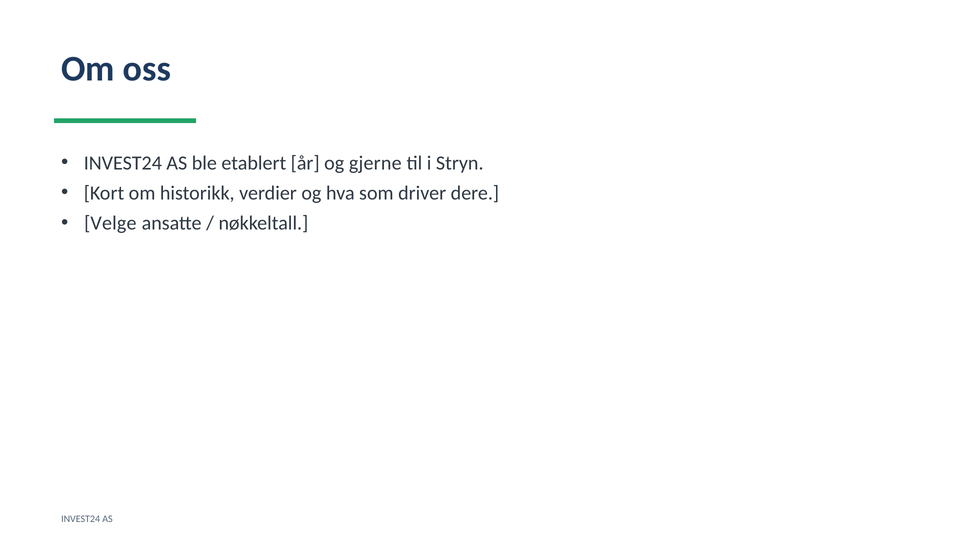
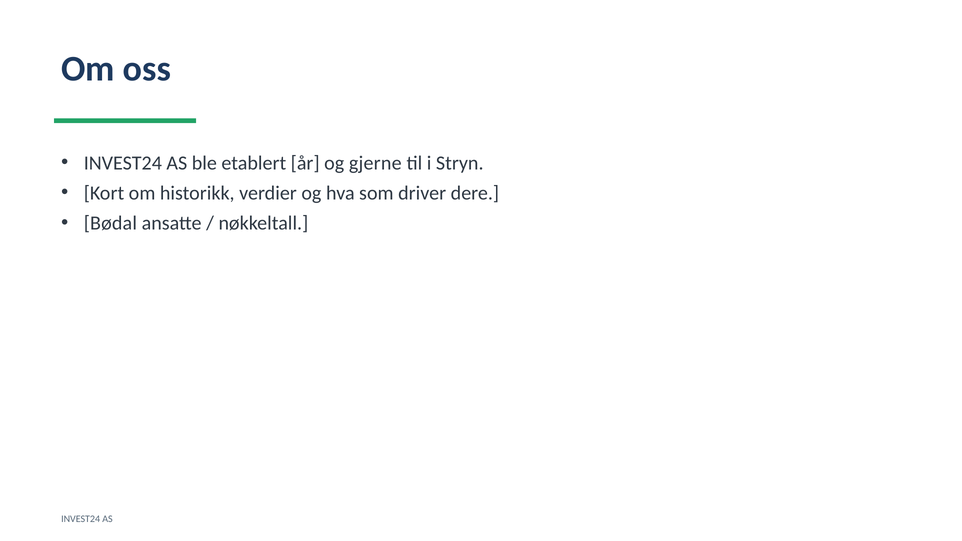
Velge: Velge -> Bødal (110, 223)
